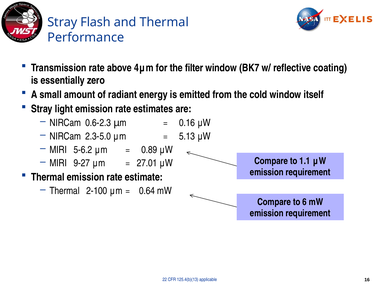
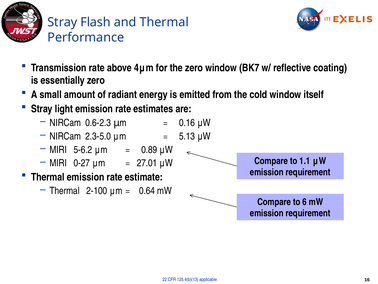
the filter: filter -> zero (194, 68)
9-27: 9-27 -> 0-27 (82, 163)
